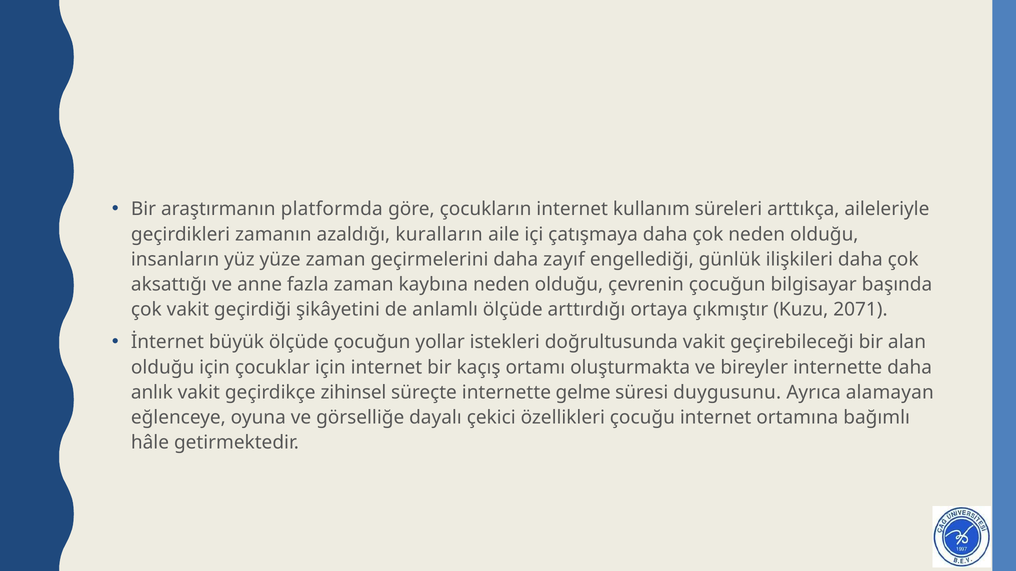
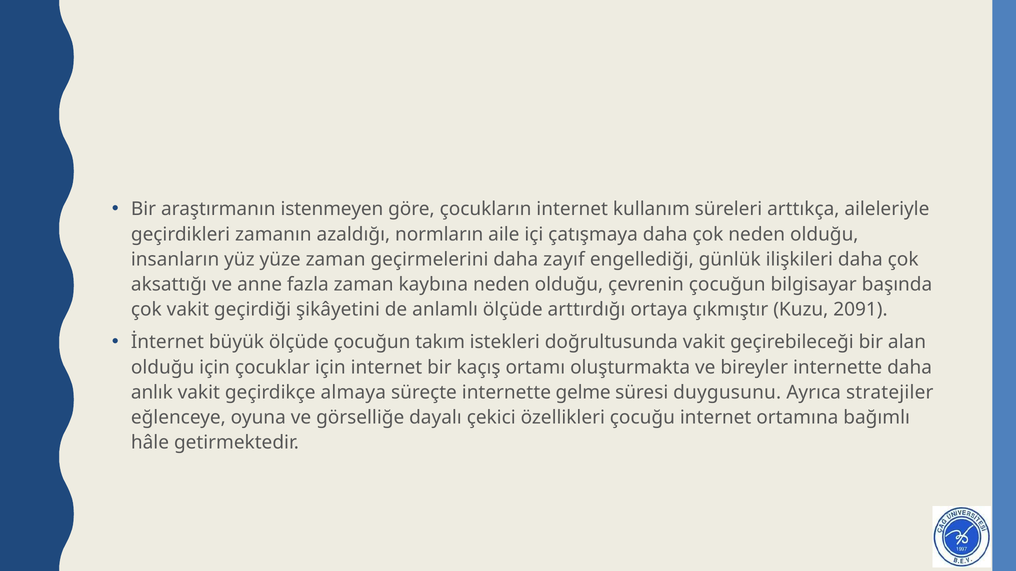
platformda: platformda -> istenmeyen (332, 209)
kuralların: kuralların -> normların (439, 234)
2071: 2071 -> 2091 (860, 310)
yollar: yollar -> takım (440, 342)
zihinsel: zihinsel -> almaya (353, 393)
alamayan: alamayan -> stratejiler (890, 393)
